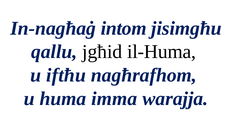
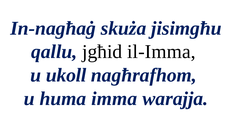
intom: intom -> skuża (124, 28)
il-Huma: il-Huma -> il-Imma (161, 52)
iftħu: iftħu -> ukoll (66, 75)
